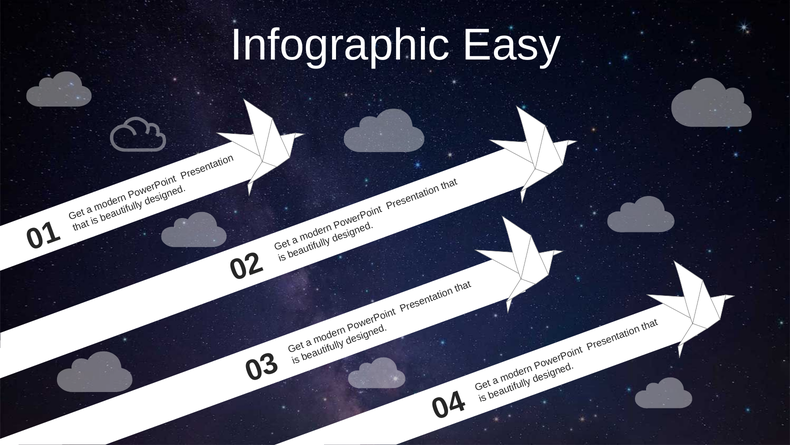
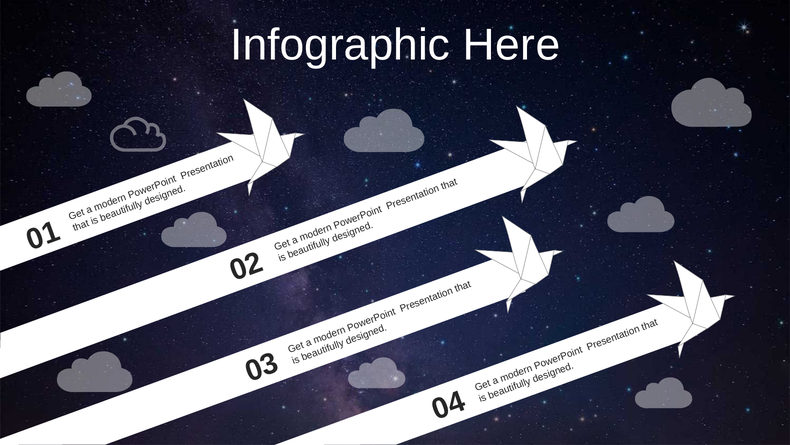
Easy: Easy -> Here (512, 45)
